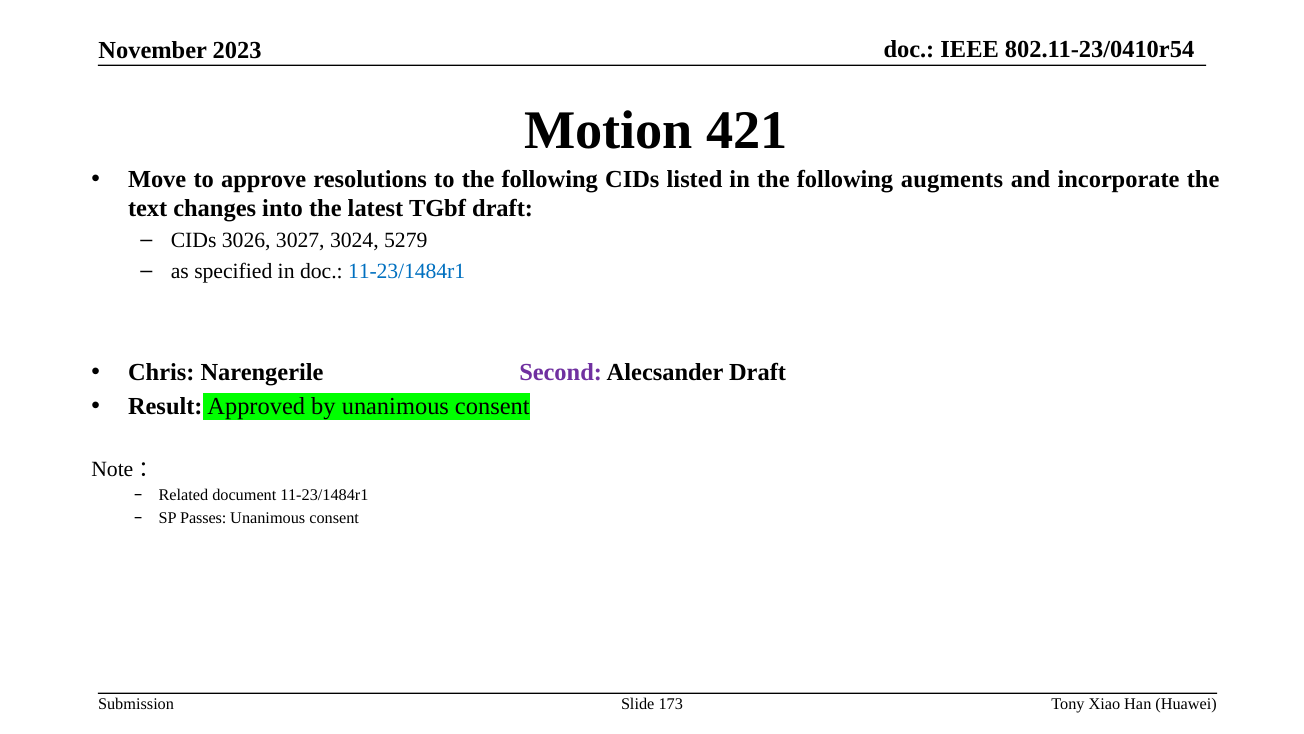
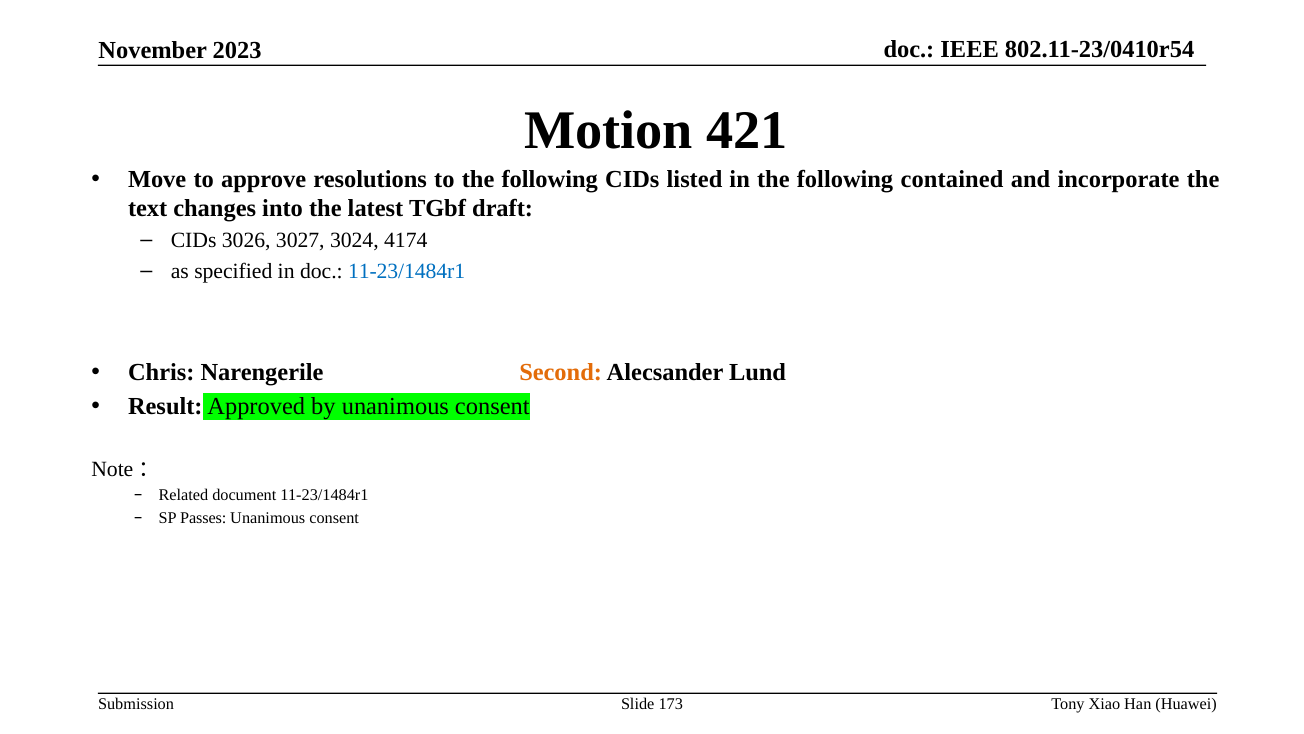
augments: augments -> contained (952, 179)
5279: 5279 -> 4174 (406, 241)
Second colour: purple -> orange (561, 372)
Alecsander Draft: Draft -> Lund (758, 372)
